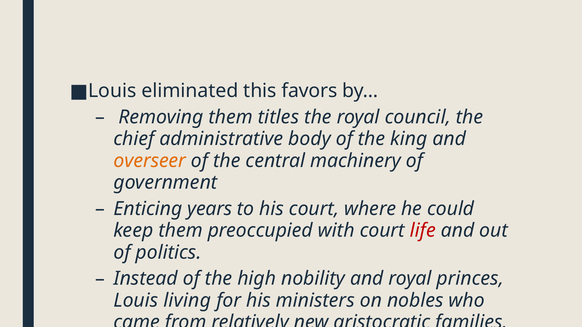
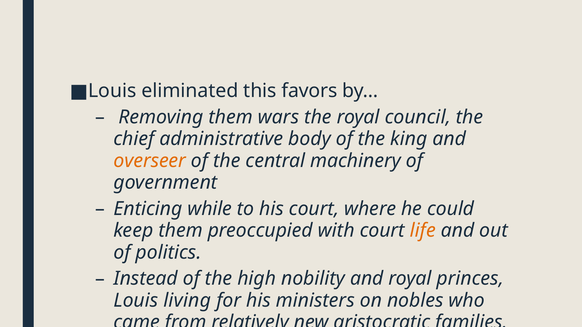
titles: titles -> wars (278, 117)
years: years -> while (210, 209)
life colour: red -> orange (423, 231)
